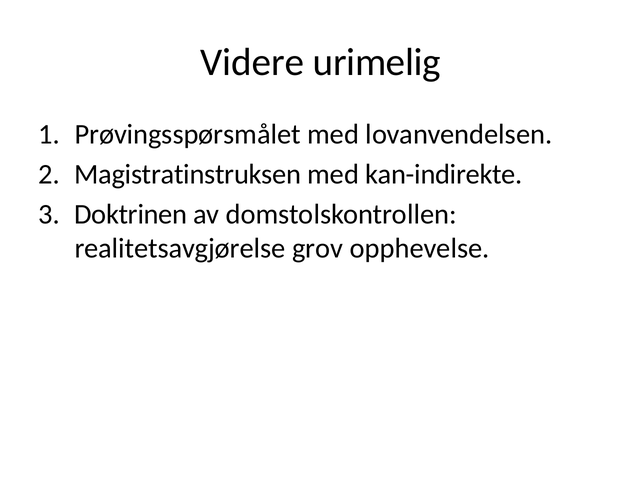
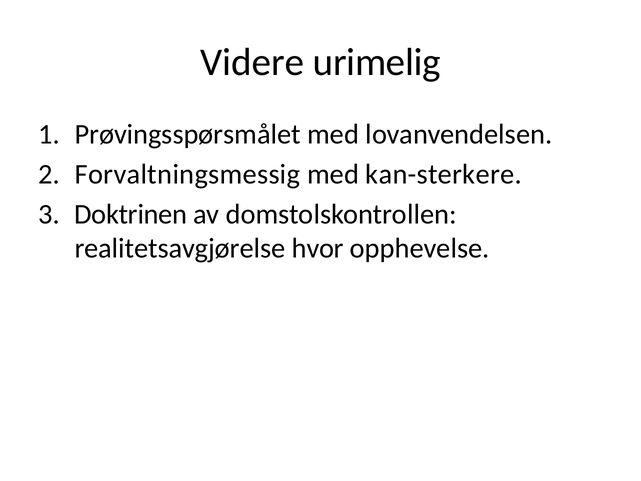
Magistratinstruksen: Magistratinstruksen -> Forvaltningsmessig (187, 174)
kan-indirekte: kan-indirekte -> kan-sterkere (444, 174)
grov: grov -> hvor (318, 248)
